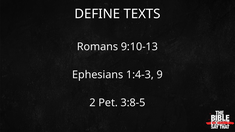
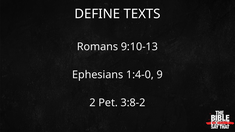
1:4-3: 1:4-3 -> 1:4-0 (140, 75)
3:8-5: 3:8-5 -> 3:8-2 (133, 103)
